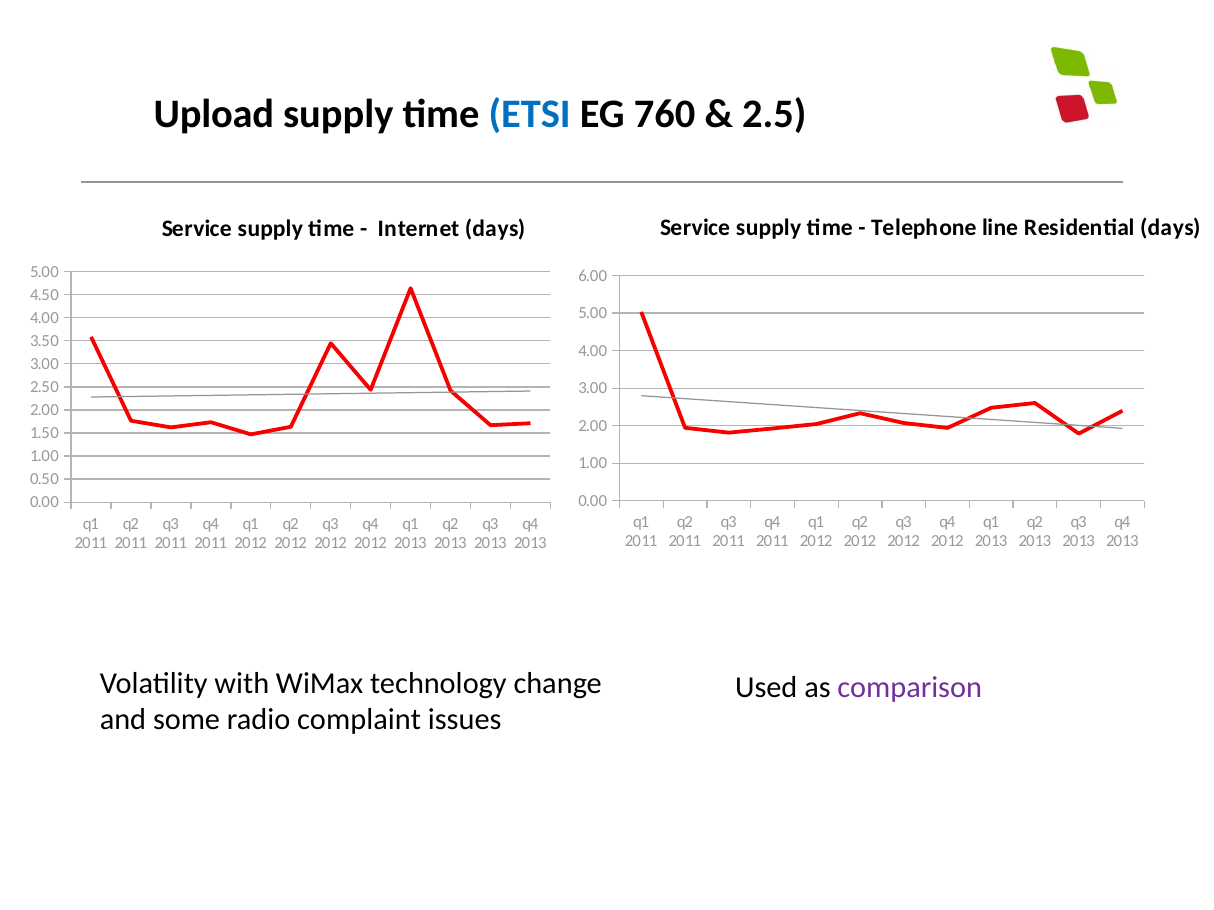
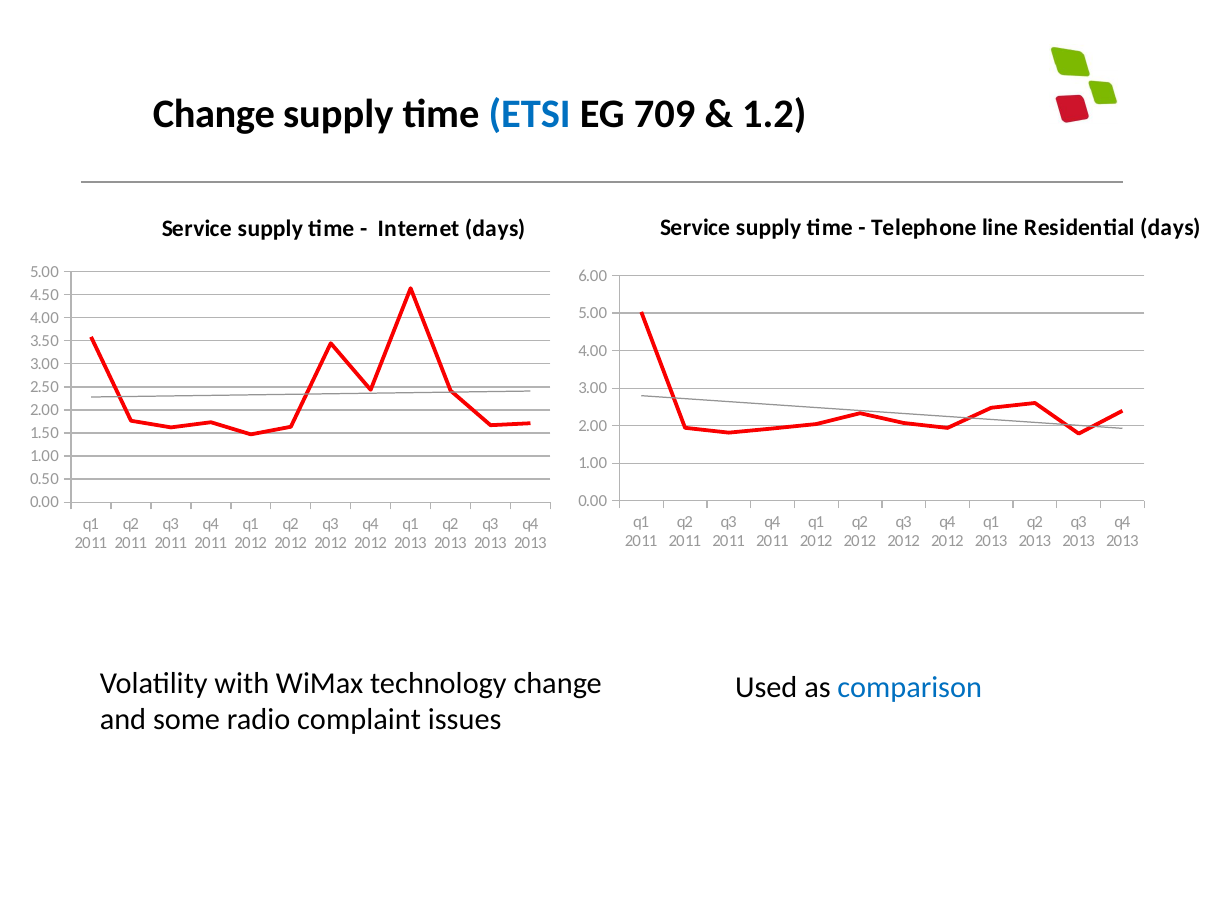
Upload: Upload -> Change (214, 114)
760: 760 -> 709 (665, 114)
2.5: 2.5 -> 1.2 (774, 114)
comparison colour: purple -> blue (910, 688)
